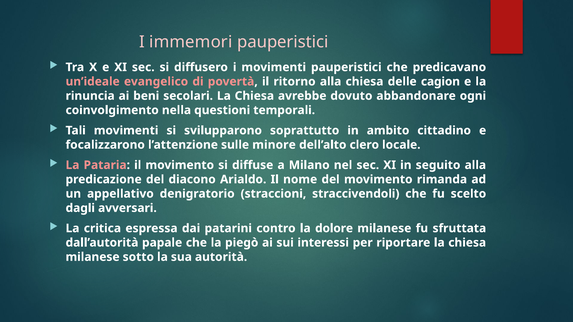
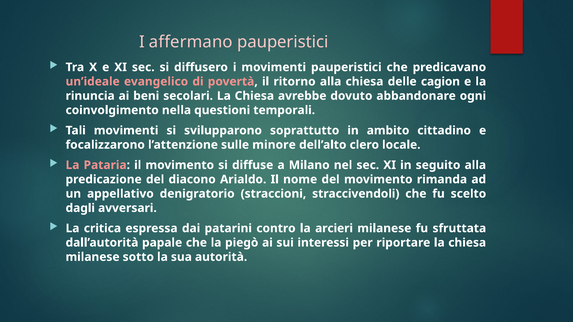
immemori: immemori -> affermano (191, 42)
dolore: dolore -> arcieri (334, 229)
